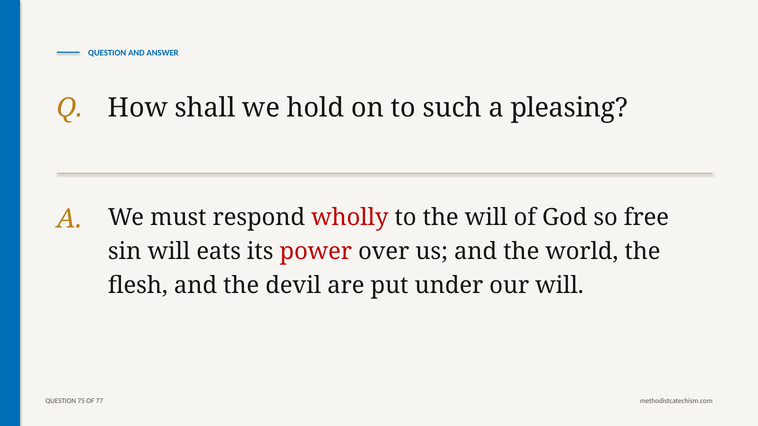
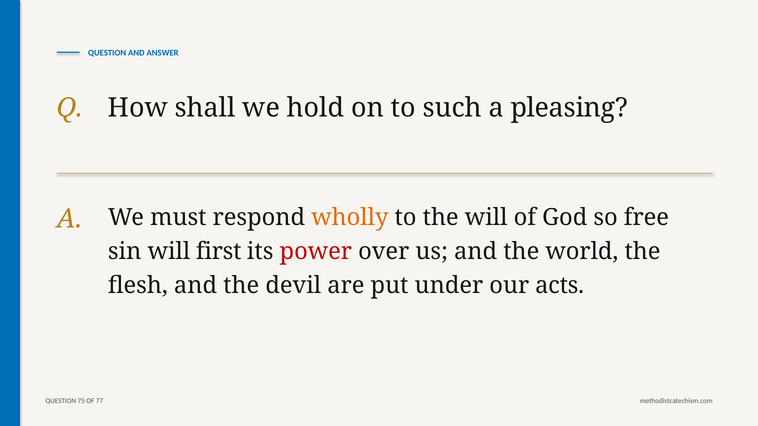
wholly colour: red -> orange (350, 218)
eats: eats -> first (219, 252)
our will: will -> acts (560, 286)
